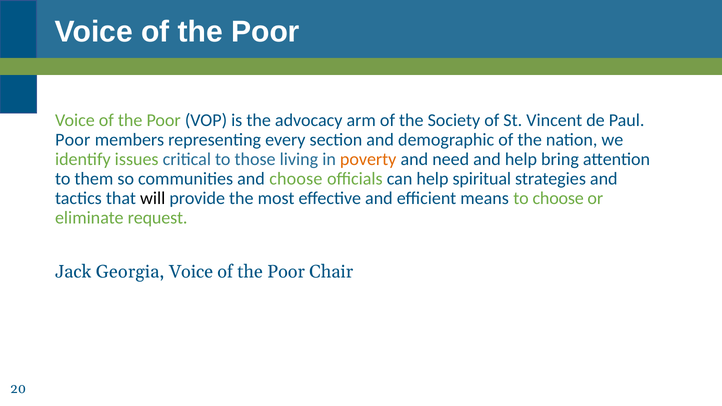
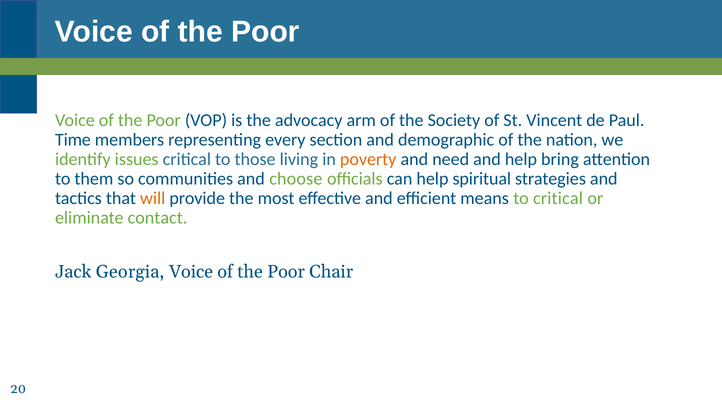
Poor: Poor -> Time (73, 140)
will colour: black -> orange (153, 198)
to choose: choose -> critical (558, 198)
request: request -> contact (158, 218)
